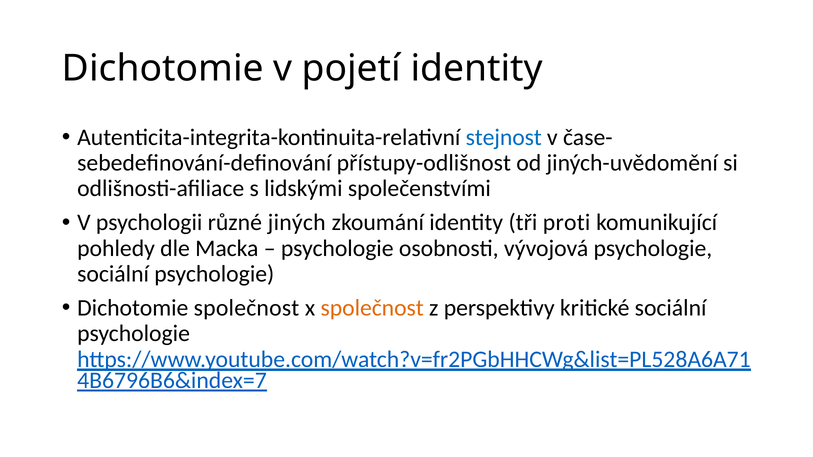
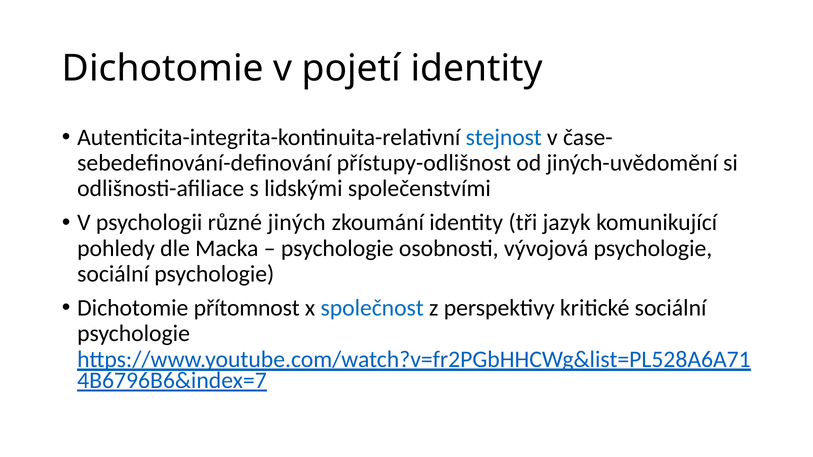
proti: proti -> jazyk (567, 223)
Dichotomie společnost: společnost -> přítomnost (247, 308)
společnost colour: orange -> blue (372, 308)
